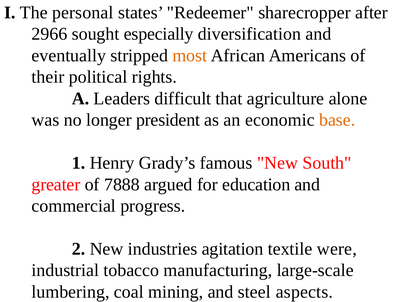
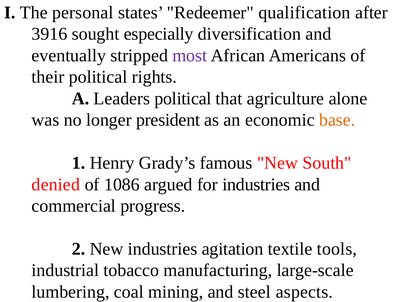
sharecropper: sharecropper -> qualification (304, 13)
2966: 2966 -> 3916 (49, 34)
most colour: orange -> purple (190, 55)
Leaders difficult: difficult -> political (183, 98)
greater: greater -> denied (56, 184)
7888: 7888 -> 1086 (122, 184)
for education: education -> industries (256, 184)
were: were -> tools (337, 248)
